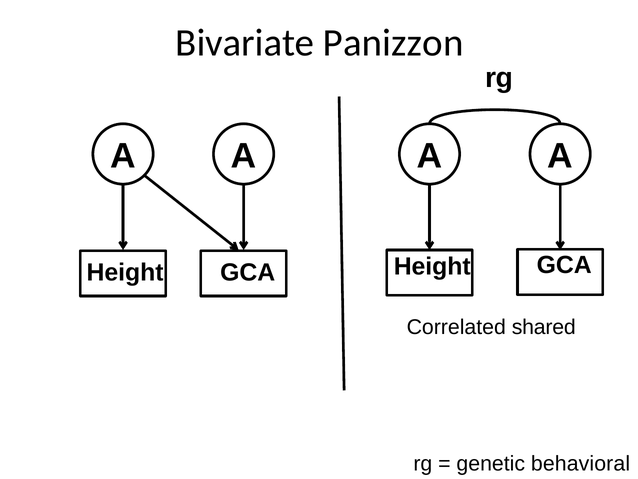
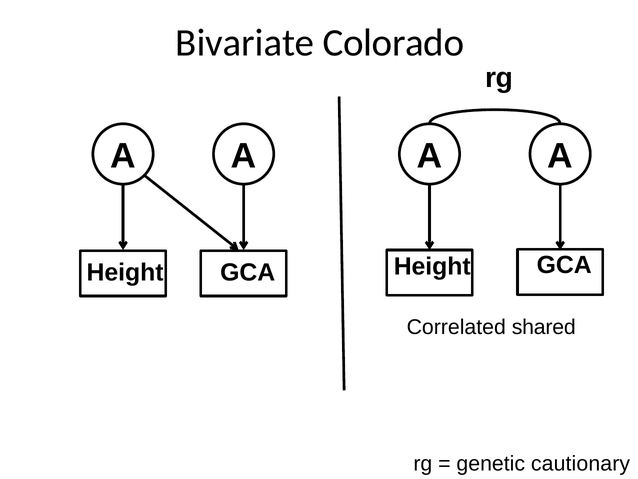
Panizzon: Panizzon -> Colorado (393, 43)
behavioral: behavioral -> cautionary (581, 463)
